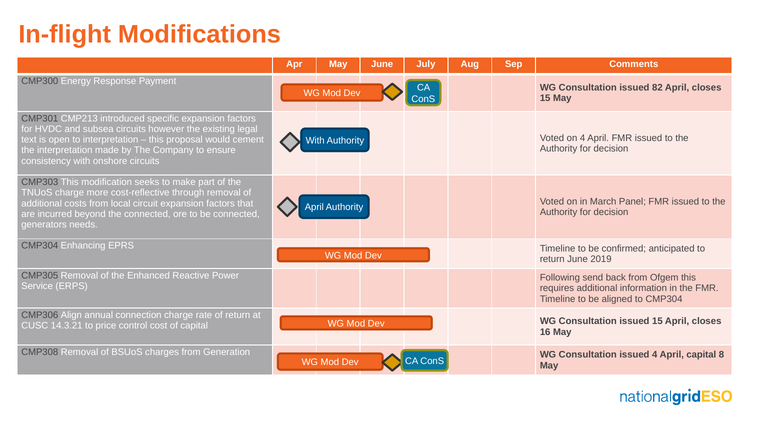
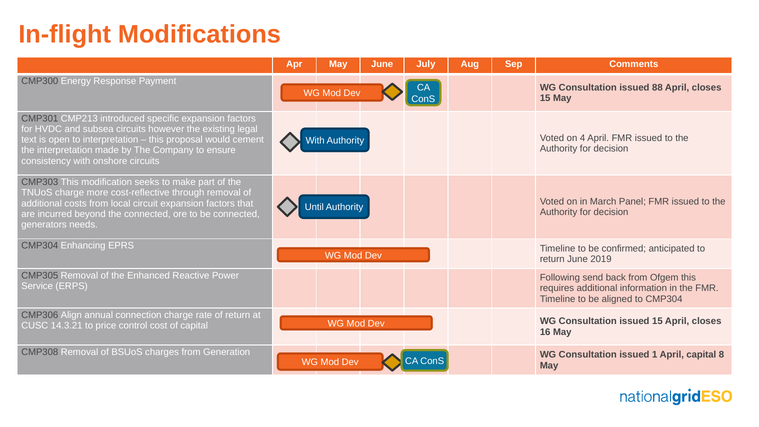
82: 82 -> 88 (657, 88)
April: April -> Until (314, 207)
issued 4: 4 -> 1 (655, 355)
